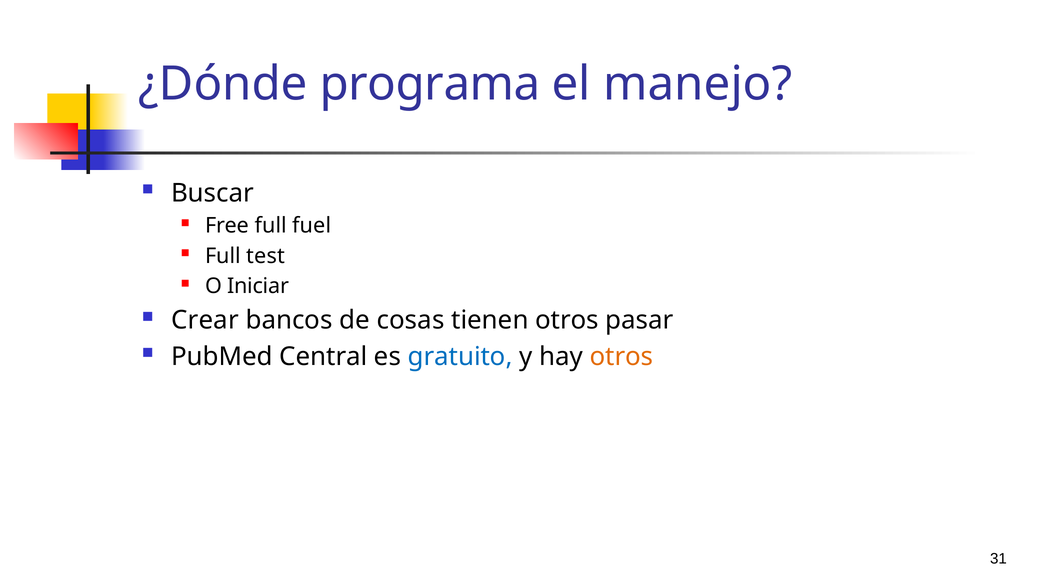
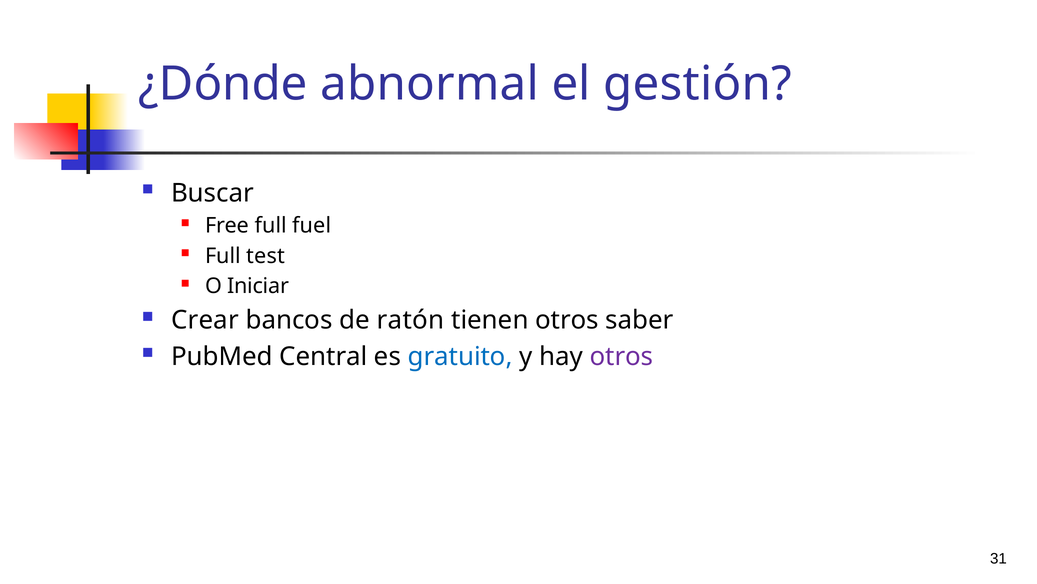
programa: programa -> abnormal (430, 84)
manejo: manejo -> gestión (698, 84)
cosas: cosas -> ratón (410, 320)
pasar: pasar -> saber (639, 320)
otros colour: orange -> purple (621, 356)
